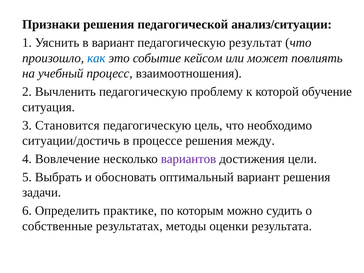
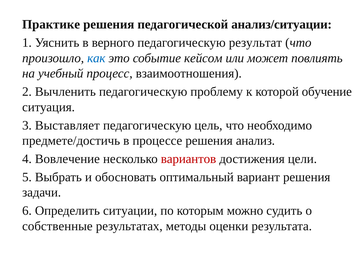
Признаки: Признаки -> Практике (51, 24)
в вариант: вариант -> верного (113, 43)
Становится: Становится -> Выставляет (67, 125)
ситуации/достичь: ситуации/достичь -> предмете/достичь (71, 141)
между: между -> анализ (255, 141)
вариантов colour: purple -> red (189, 159)
практике: практике -> ситуации (130, 211)
